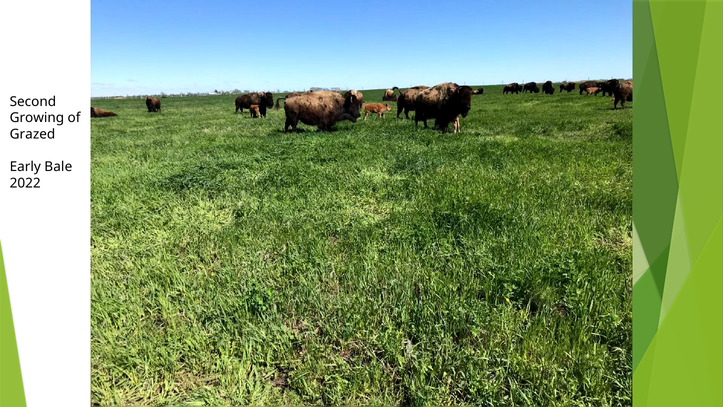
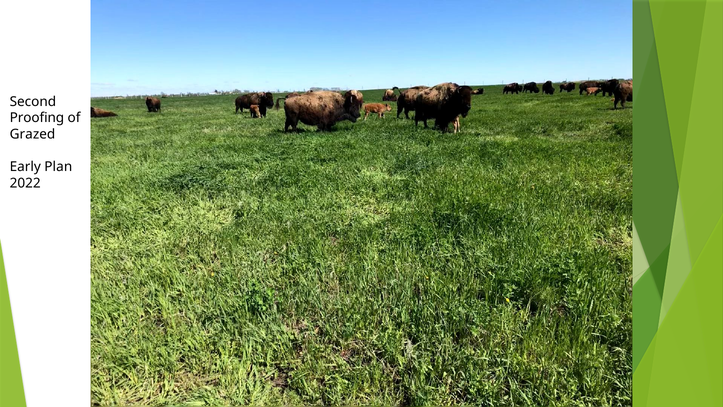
Growing: Growing -> Proofing (37, 118)
Bale: Bale -> Plan (58, 167)
